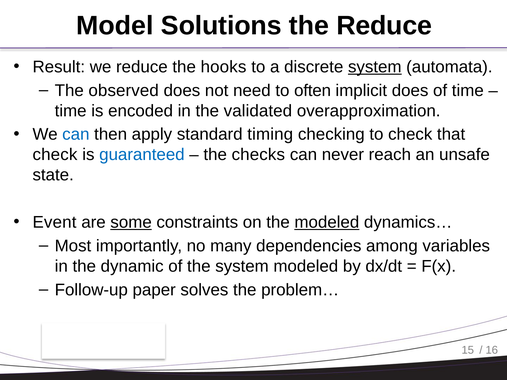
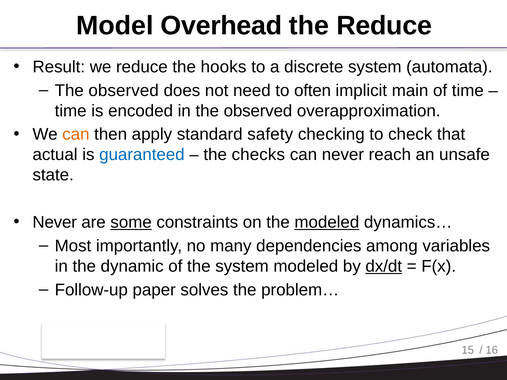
Solutions: Solutions -> Overhead (221, 26)
system underline: present -> none (375, 67)
implicit does: does -> main (410, 91)
in the validated: validated -> observed (258, 111)
can colour: blue -> orange (76, 135)
timing: timing -> safety (270, 135)
check: check -> actual (55, 155)
Event: Event -> Never (55, 222)
dx/dt underline: none -> present (384, 266)
